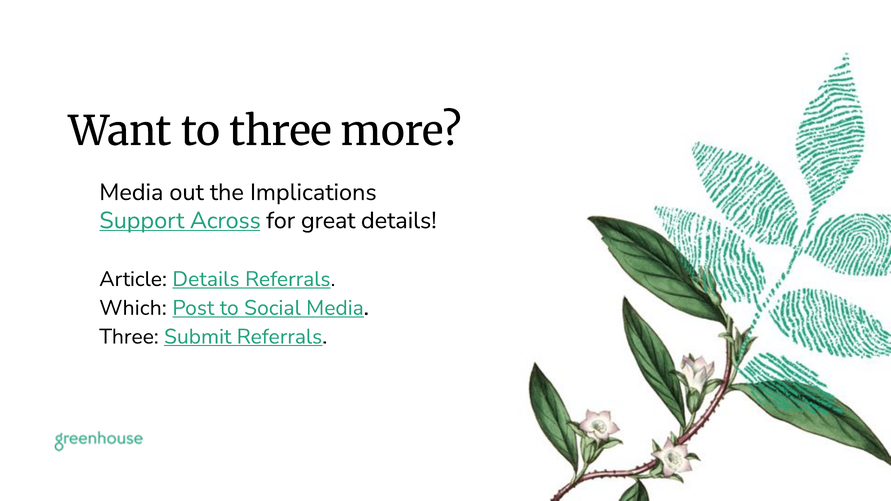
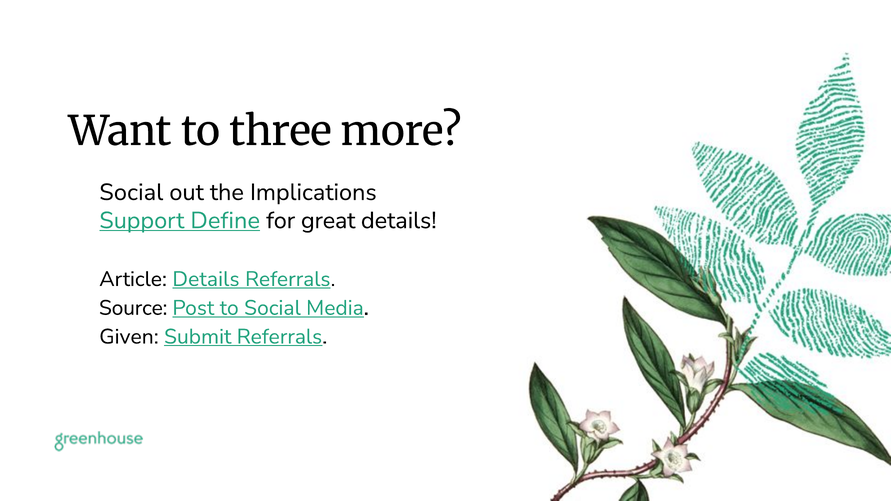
Media: Media -> Social (131, 192)
Across: Across -> Define (225, 221)
Which: Which -> Source (133, 308)
Three: Three -> Given (129, 337)
